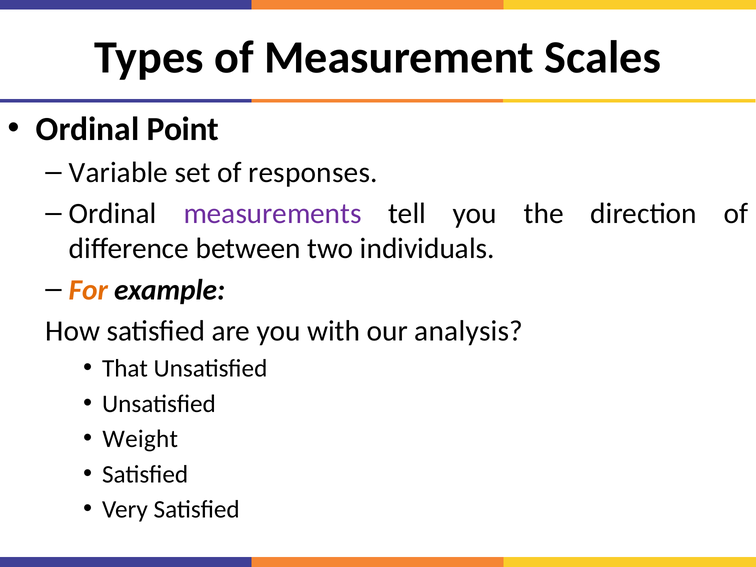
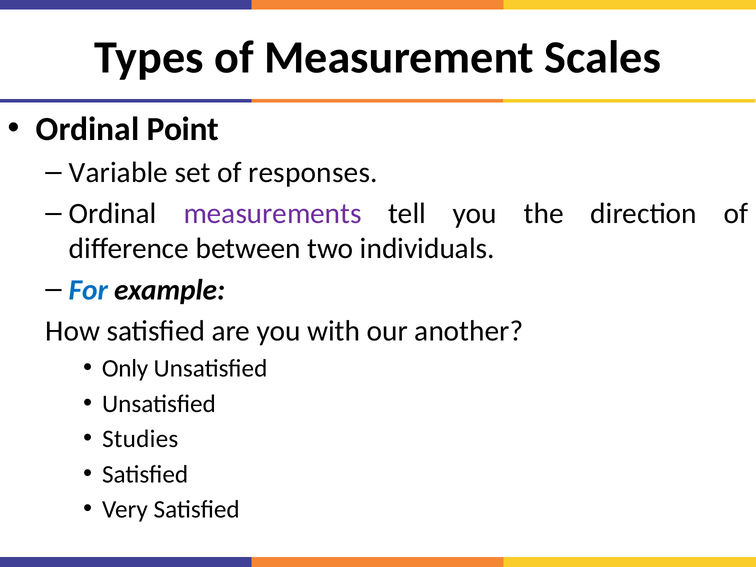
For colour: orange -> blue (88, 290)
analysis: analysis -> another (469, 331)
That: That -> Only (125, 368)
Weight: Weight -> Studies (140, 439)
